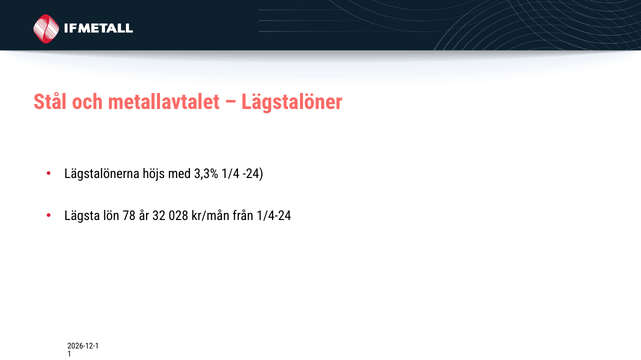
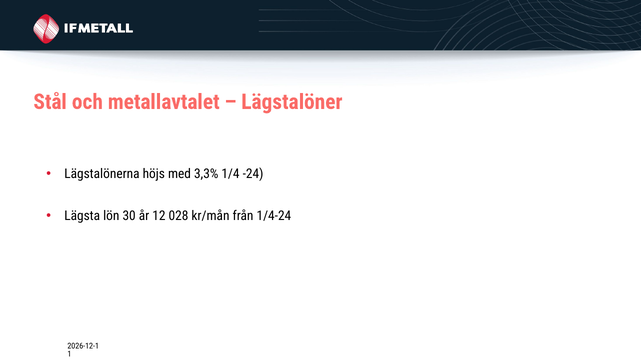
78: 78 -> 30 (129, 216)
32: 32 -> 12 (159, 216)
